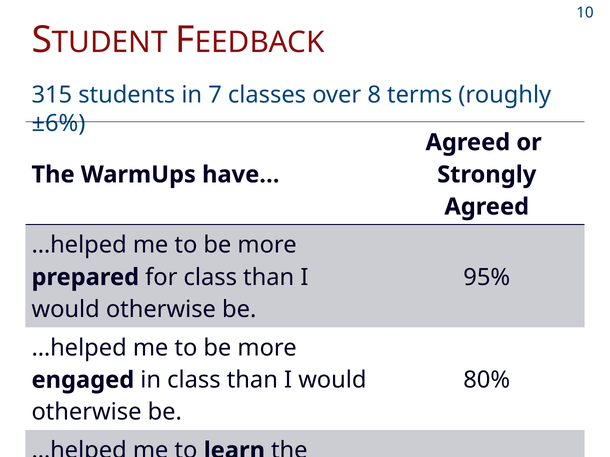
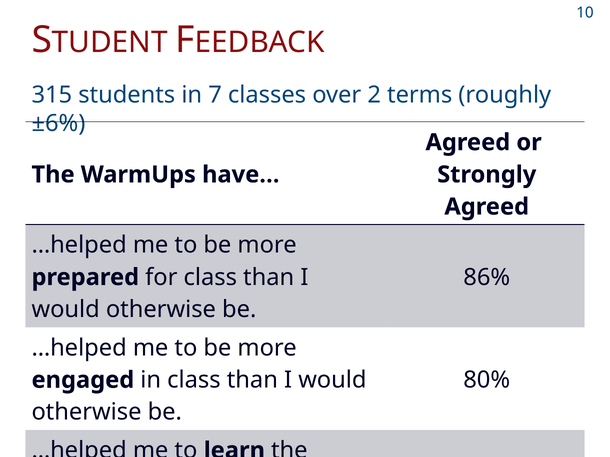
8: 8 -> 2 (374, 95)
95%: 95% -> 86% (487, 278)
